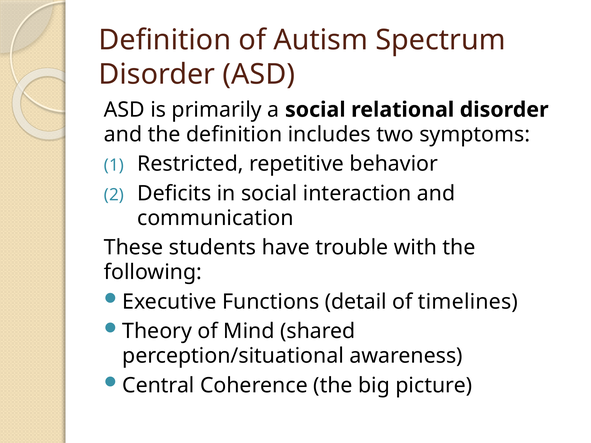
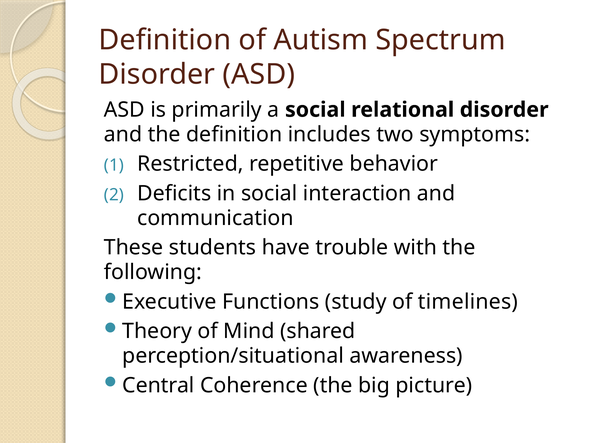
detail: detail -> study (356, 302)
